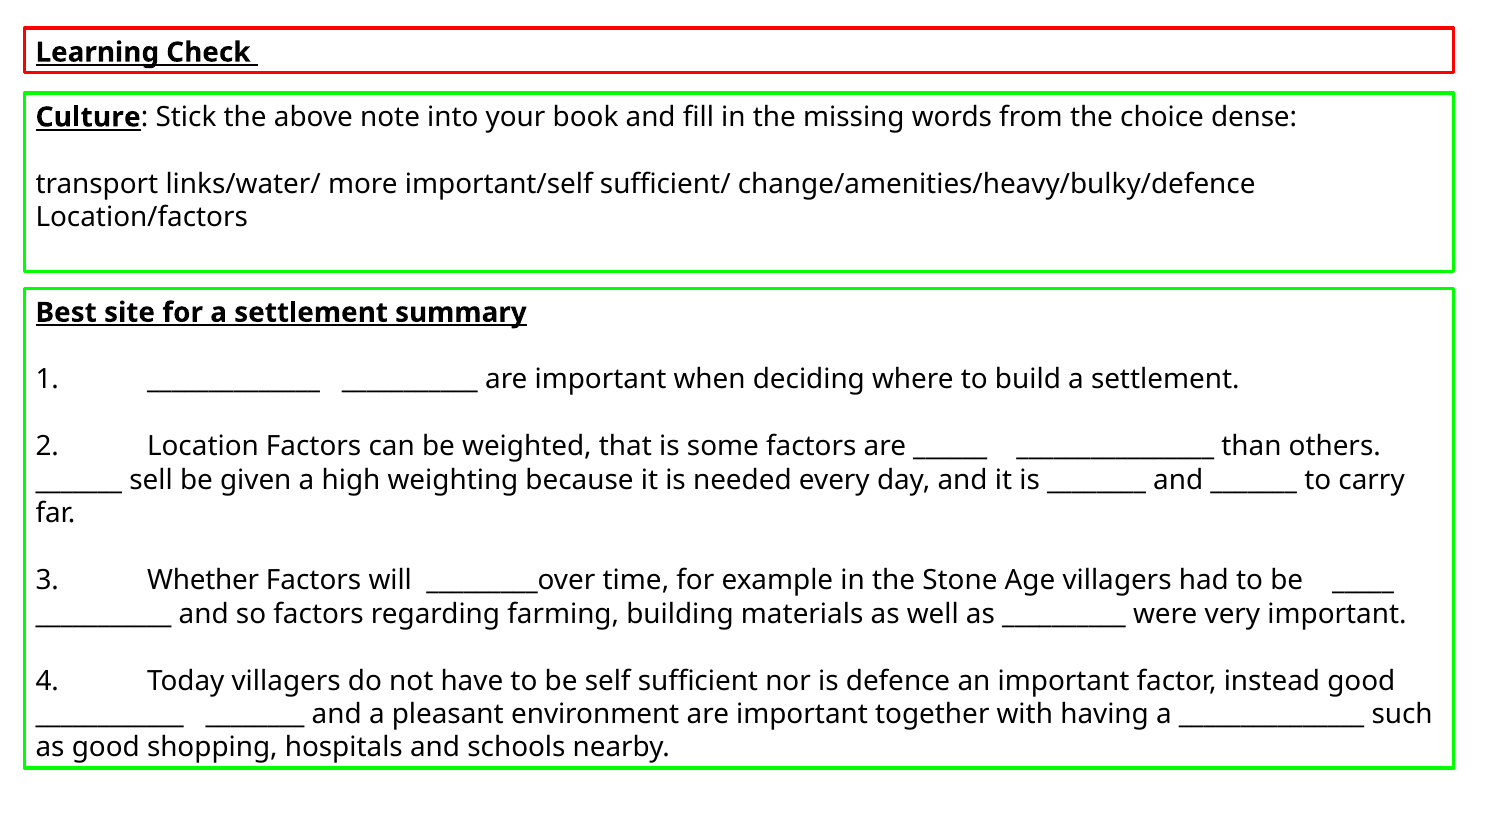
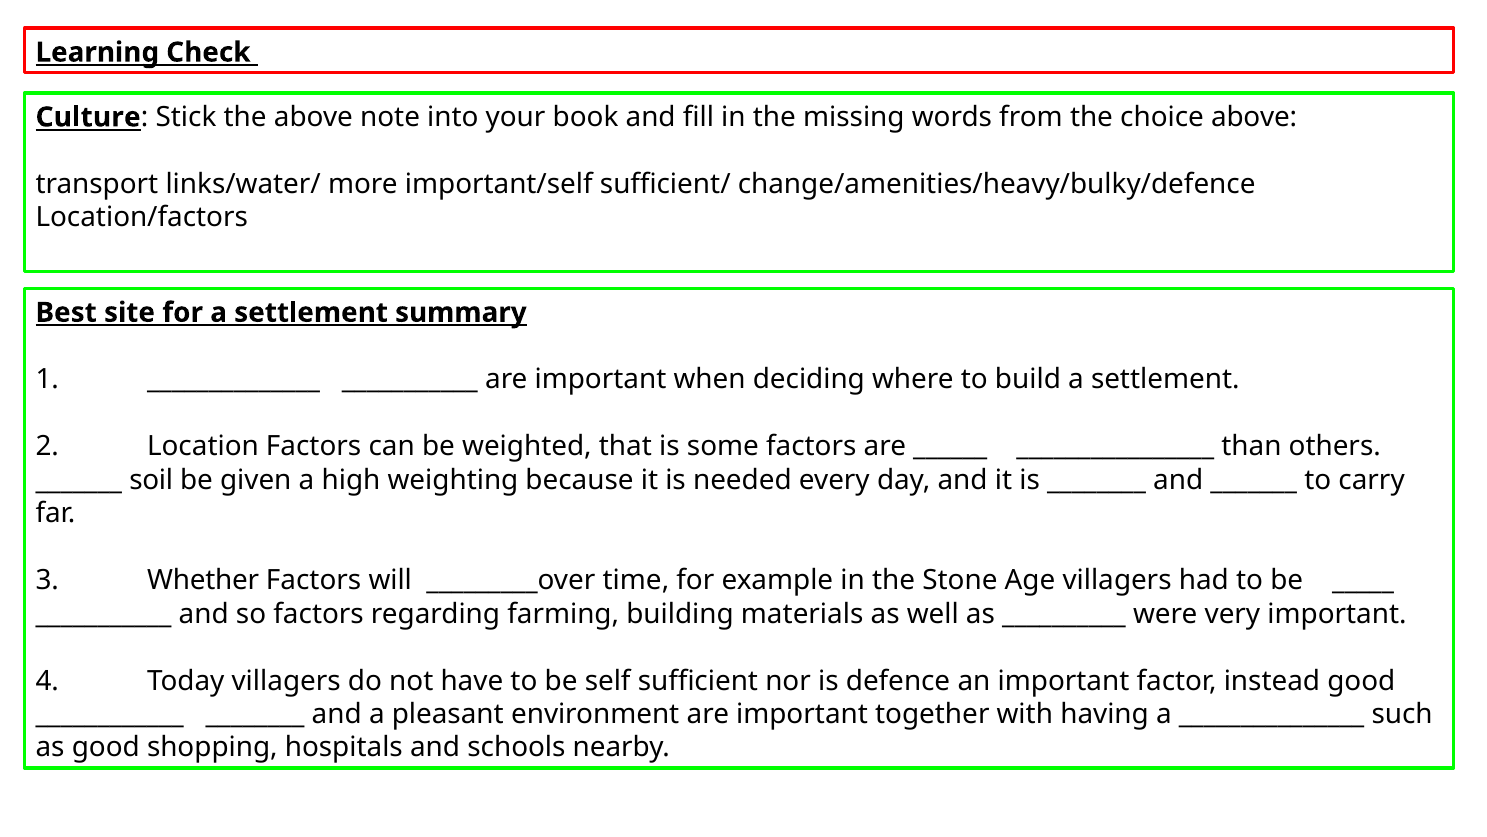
choice dense: dense -> above (1254, 117)
sell: sell -> soil (151, 480)
